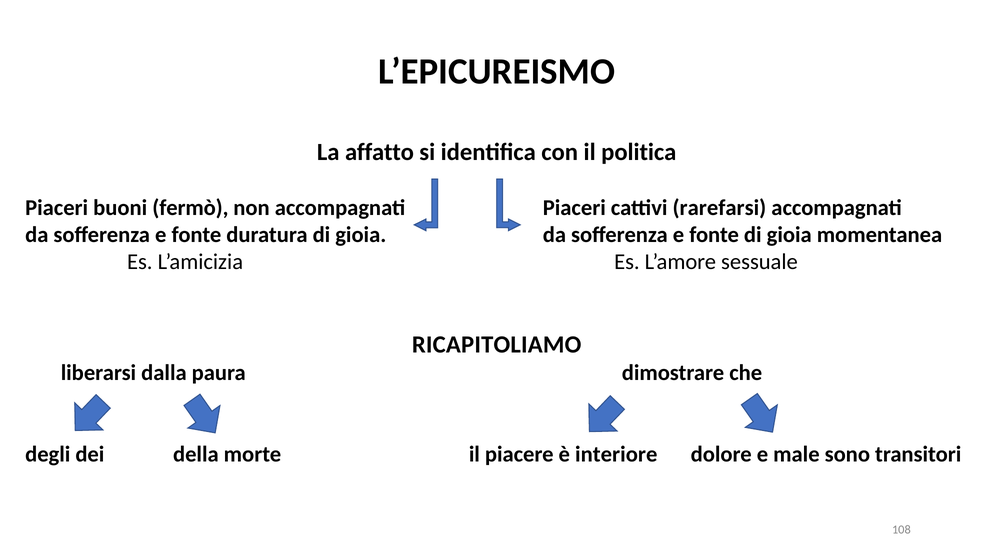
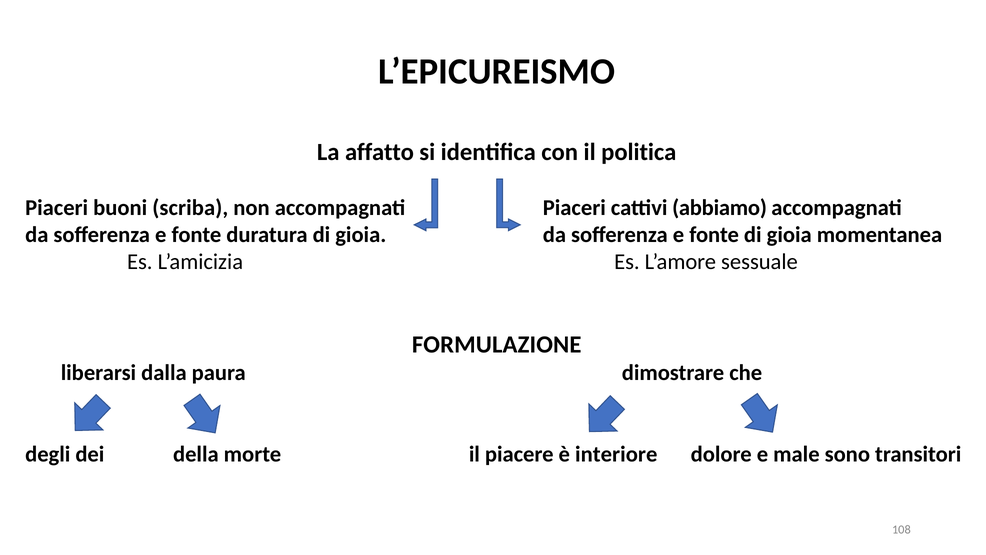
fermò: fermò -> scriba (190, 207)
rarefarsi: rarefarsi -> abbiamo (720, 207)
RICAPITOLIAMO: RICAPITOLIAMO -> FORMULAZIONE (497, 344)
